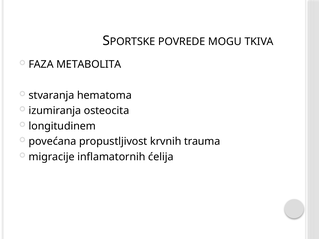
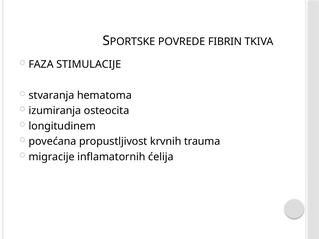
MOGU: MOGU -> FIBRIN (225, 42)
METABOLITA: METABOLITA -> STIMULACIJE (89, 65)
